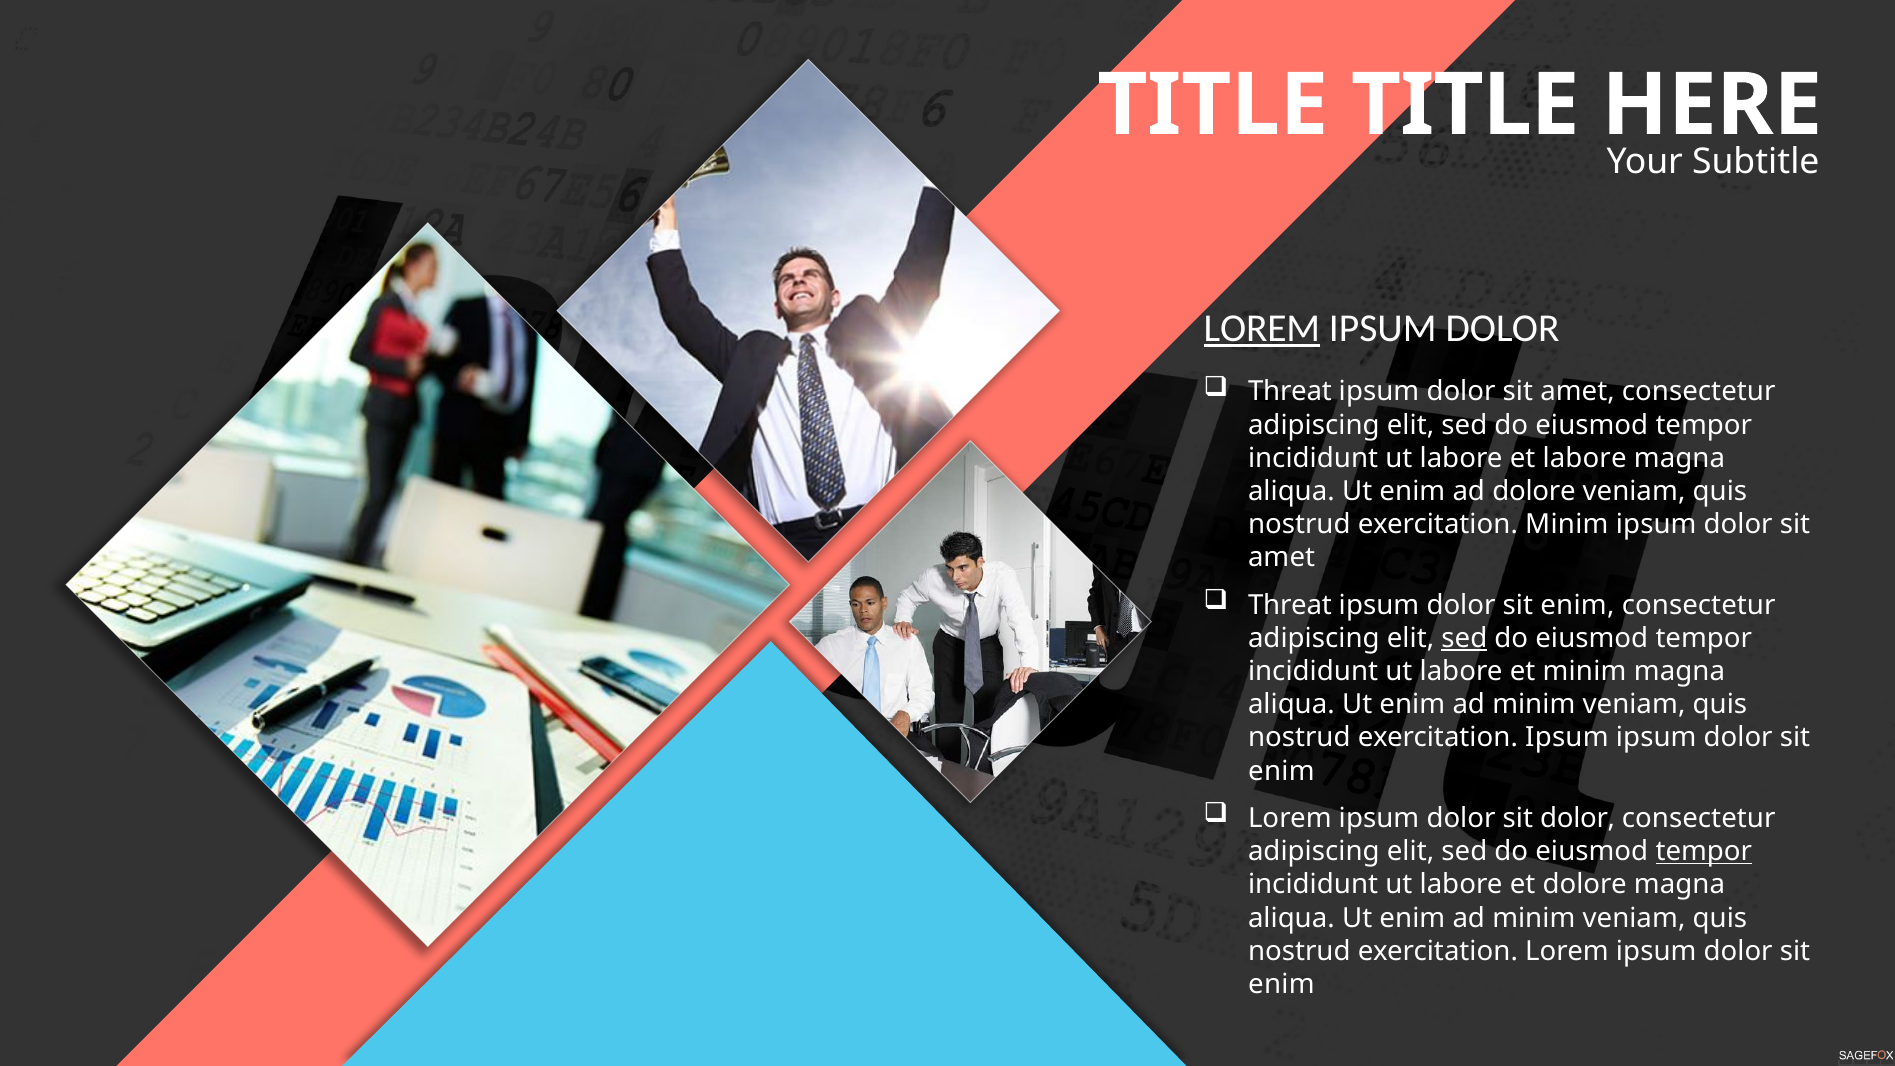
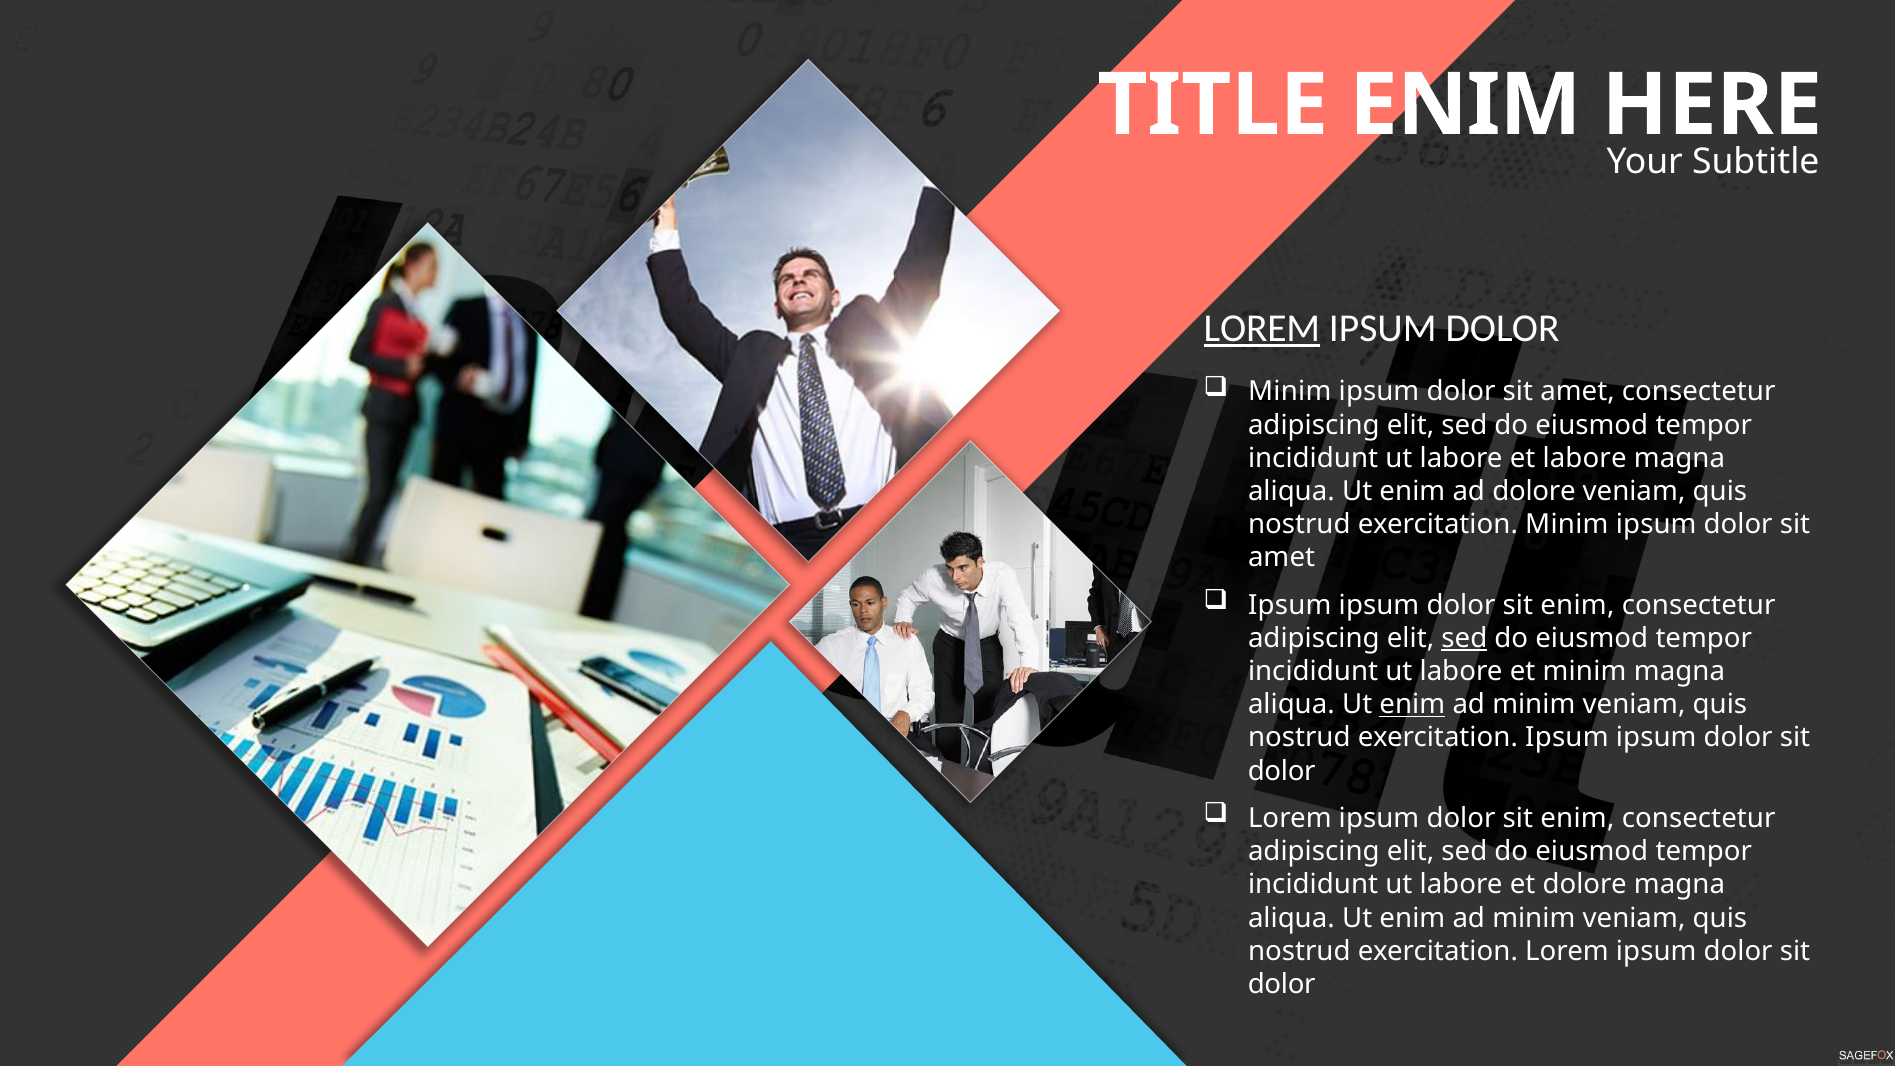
TITLE TITLE: TITLE -> ENIM (1465, 105)
Threat: Threat -> Minim (1290, 392)
Threat: Threat -> Ipsum (1290, 605)
enim underline: none -> present (1412, 705)
enim: enim -> dolor (1282, 771)
dolor: dolor -> enim (1577, 818)
tempor underline: present -> none (1704, 852)
enim: enim -> dolor (1282, 984)
